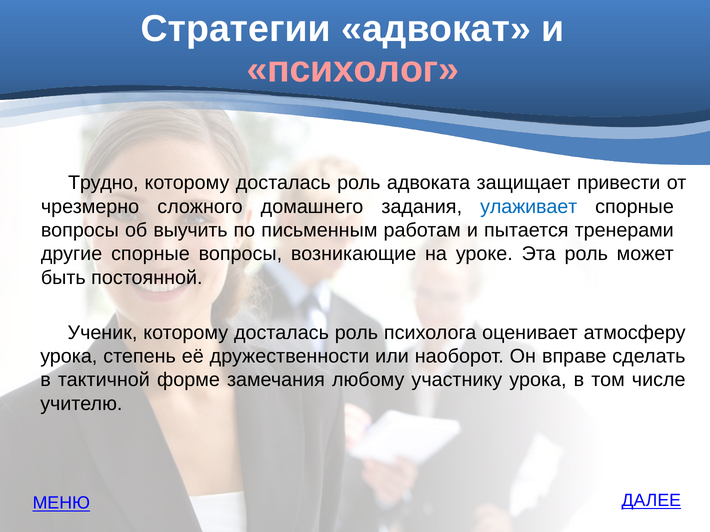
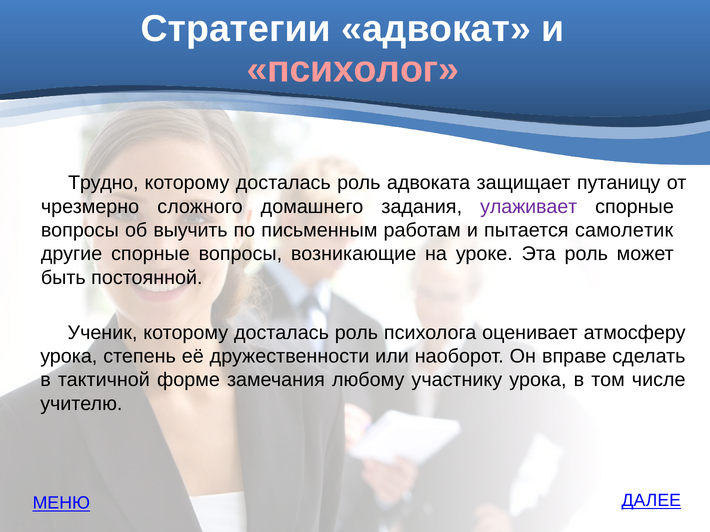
привести: привести -> путаницу (619, 183)
улаживает colour: blue -> purple (529, 207)
тренерами: тренерами -> самолетик (624, 230)
